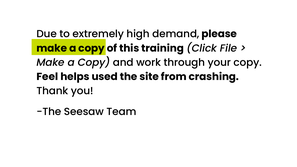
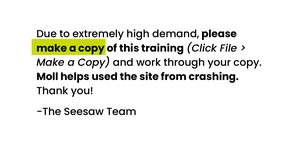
Feel: Feel -> Moll (47, 77)
